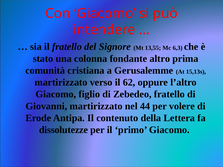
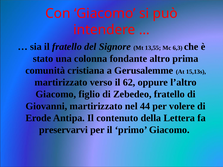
dissolutezze: dissolutezze -> preservarvi (63, 130)
